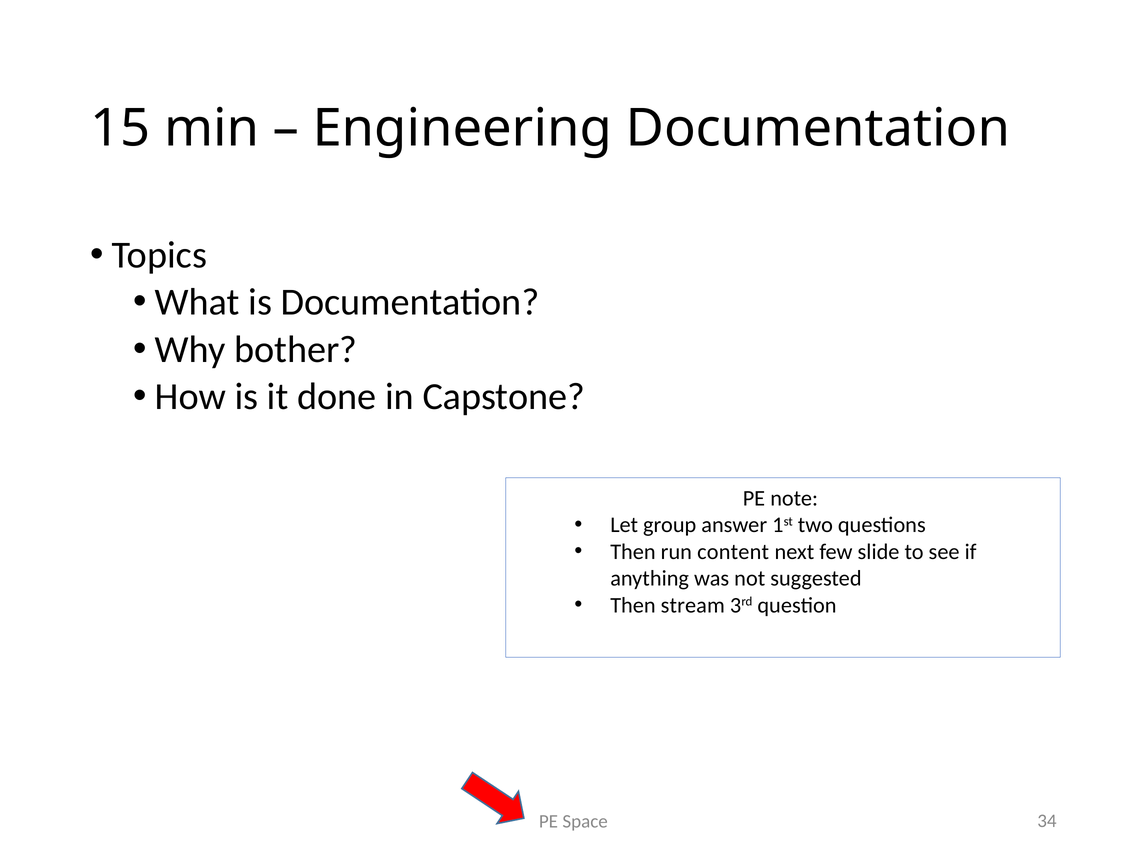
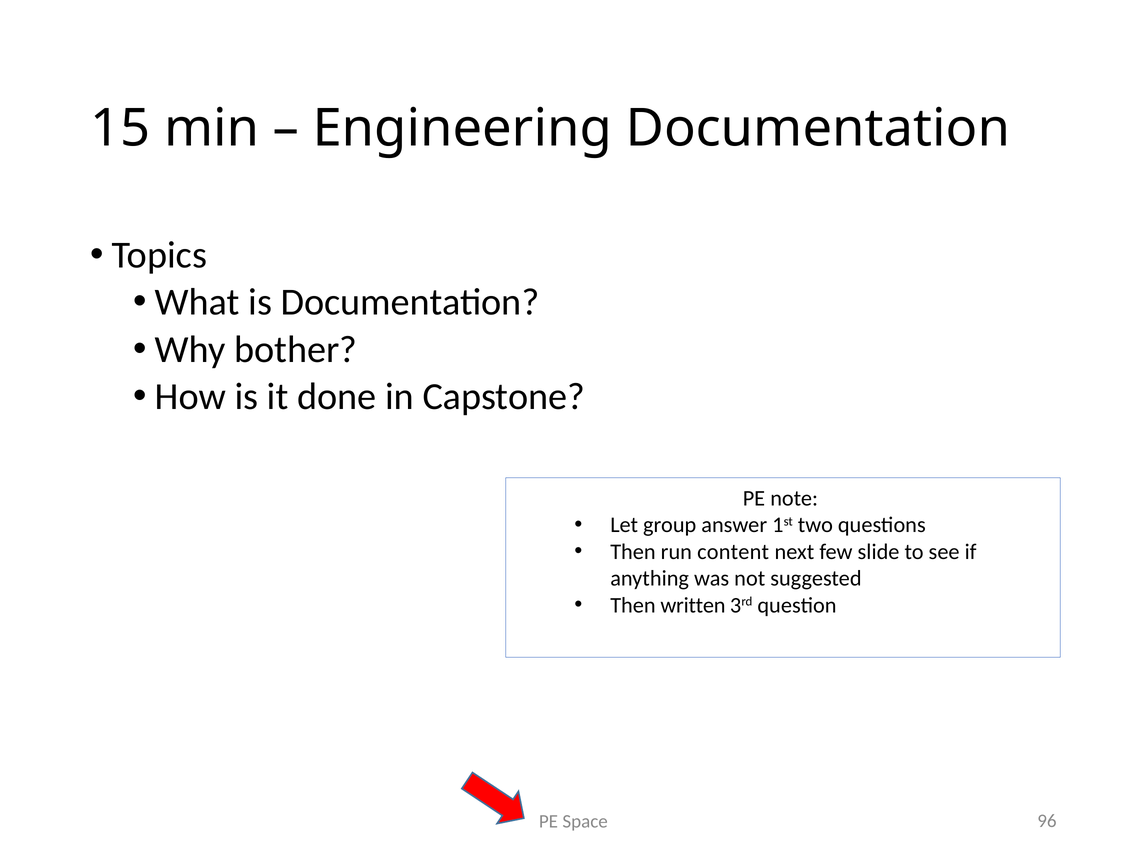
stream: stream -> written (693, 605)
34: 34 -> 96 (1047, 821)
